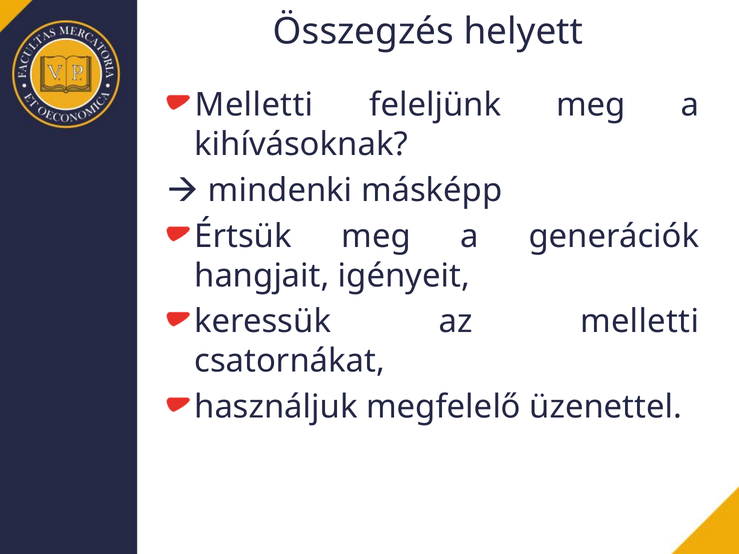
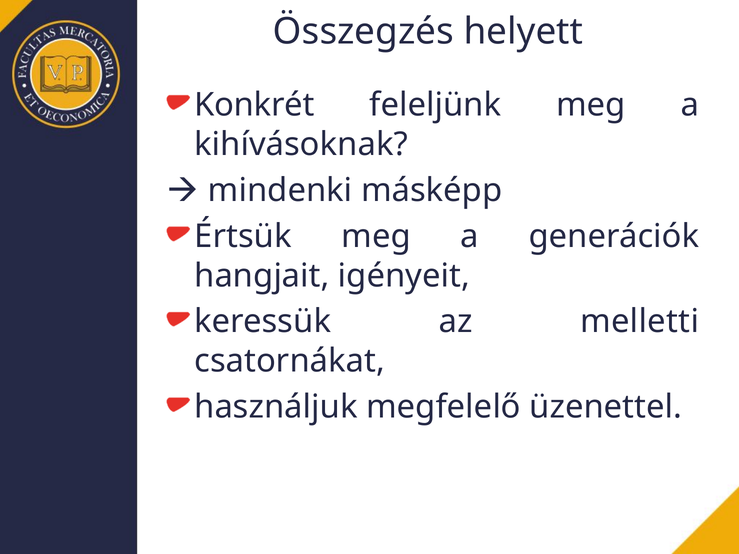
Melletti: Melletti -> Konkrét (254, 105)
